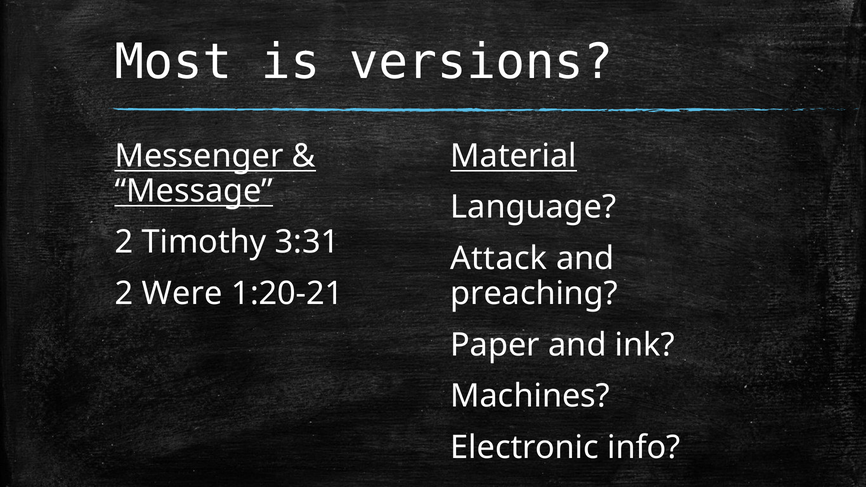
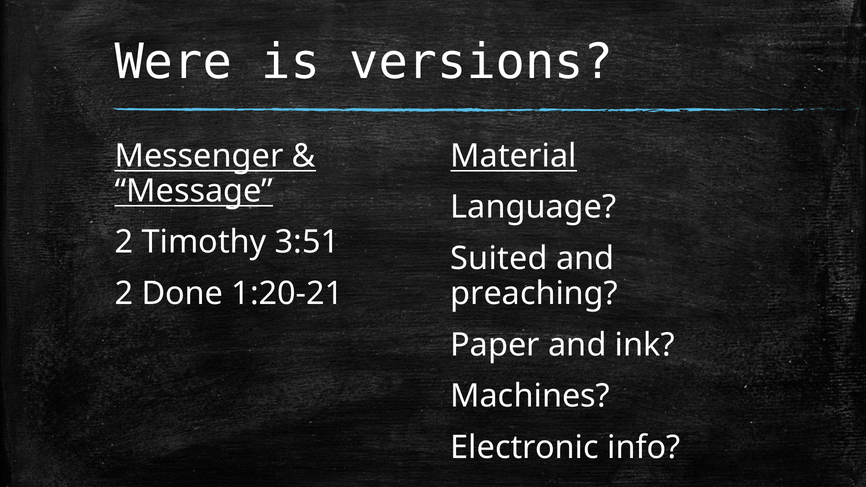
Most: Most -> Were (173, 62)
3:31: 3:31 -> 3:51 (307, 242)
Attack: Attack -> Suited (499, 259)
Were: Were -> Done (182, 294)
